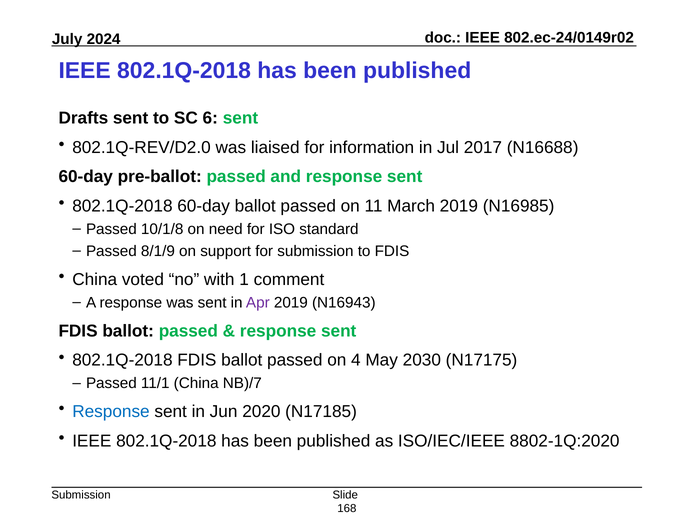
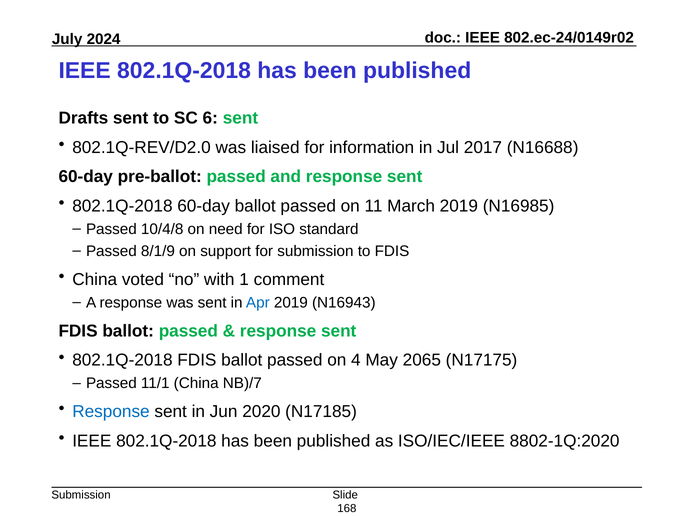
10/1/8: 10/1/8 -> 10/4/8 (162, 229)
Apr colour: purple -> blue (258, 303)
2030: 2030 -> 2065 (422, 360)
